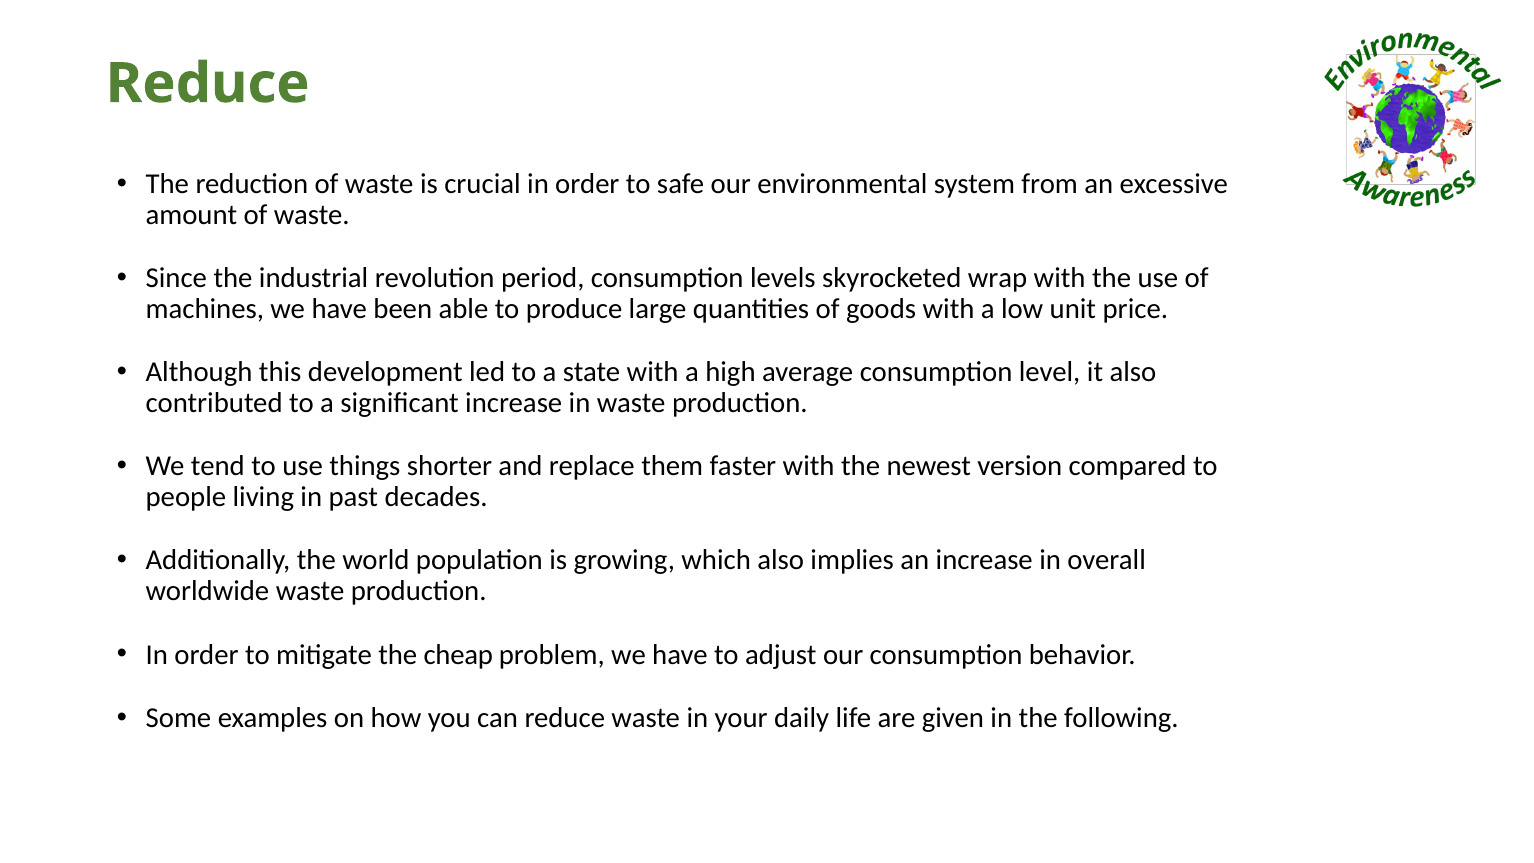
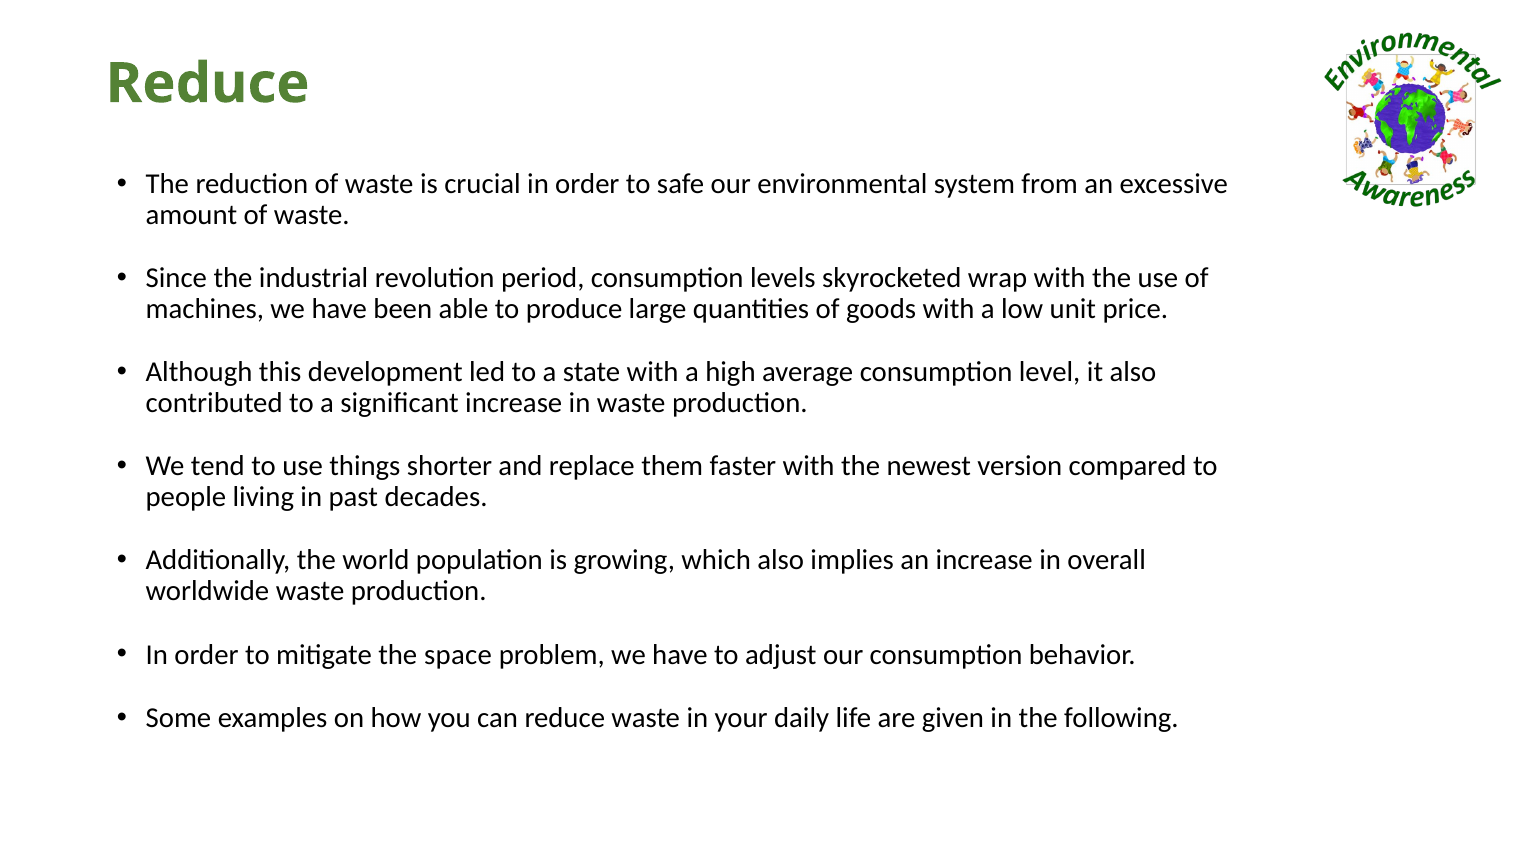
cheap: cheap -> space (458, 654)
